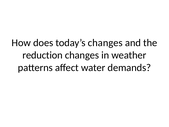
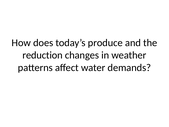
today’s changes: changes -> produce (105, 43)
